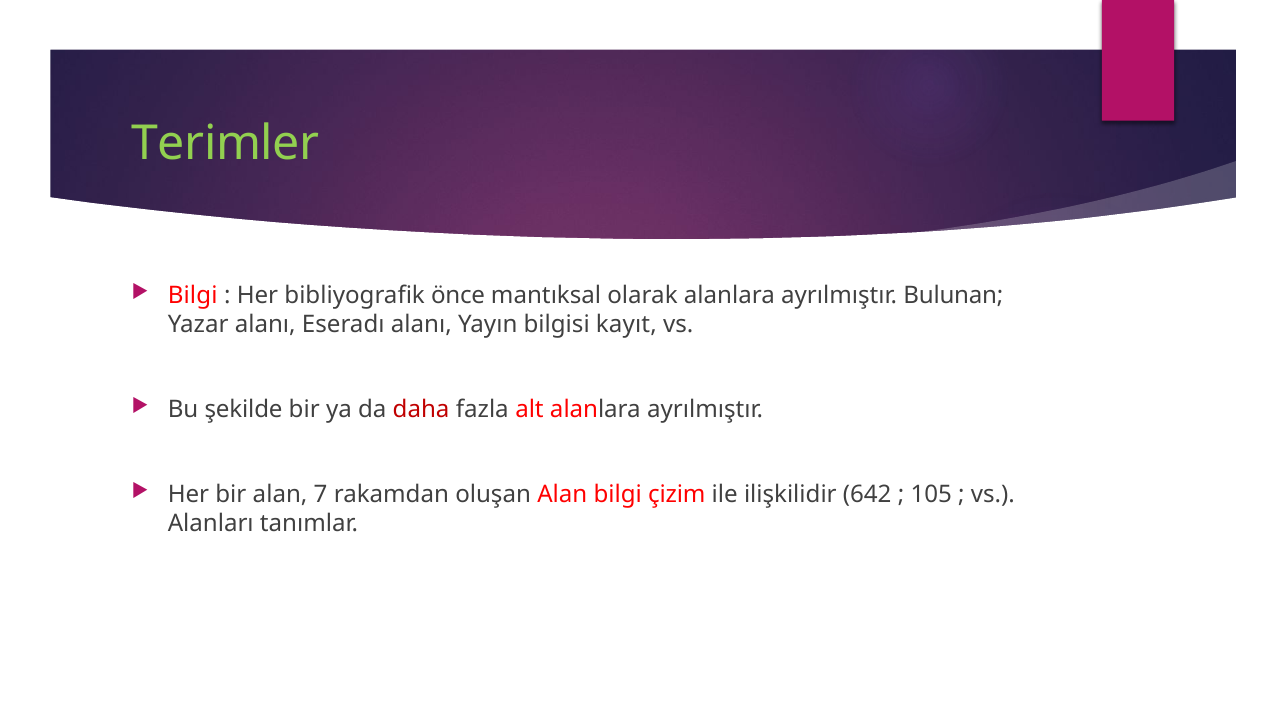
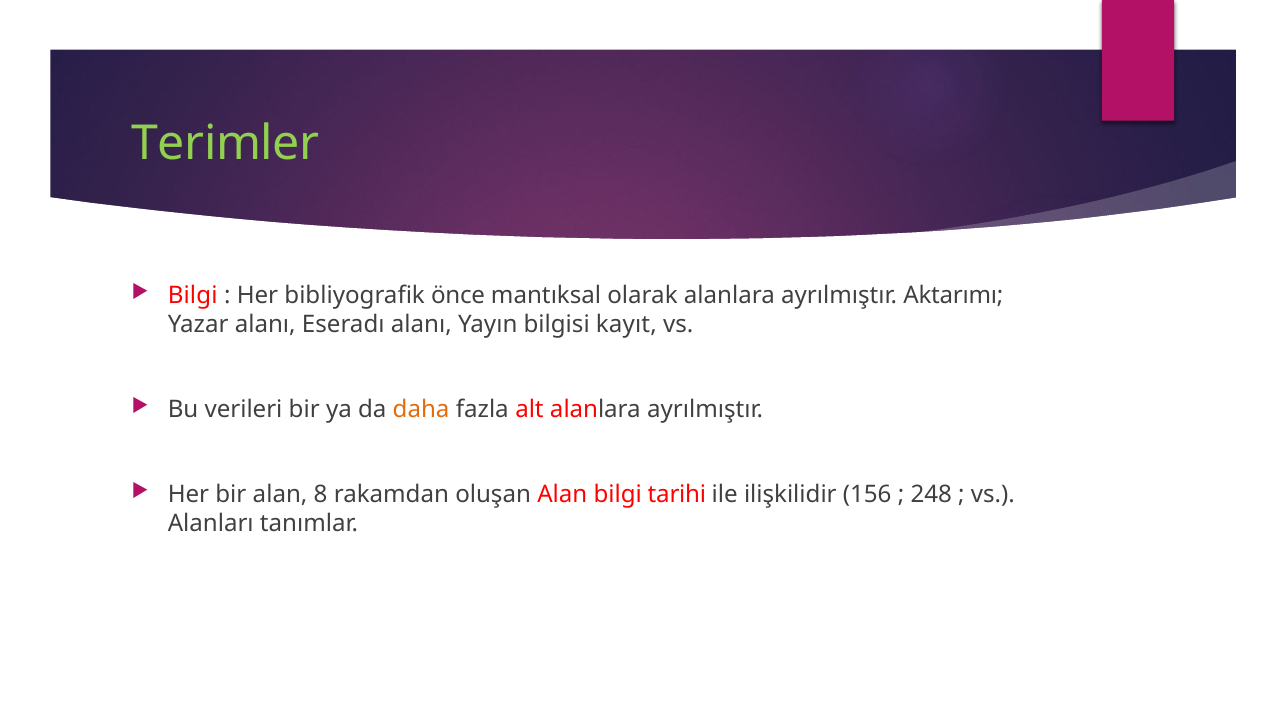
Bulunan: Bulunan -> Aktarımı (953, 296)
şekilde: şekilde -> verileri (244, 410)
daha colour: red -> orange (421, 410)
7: 7 -> 8 (321, 494)
çizim: çizim -> tarihi (677, 494)
642: 642 -> 156 (867, 494)
105: 105 -> 248 (931, 494)
